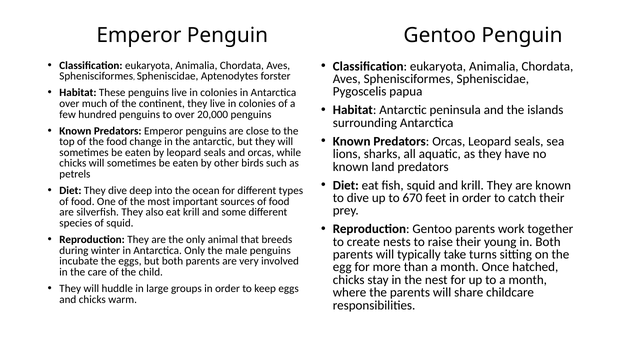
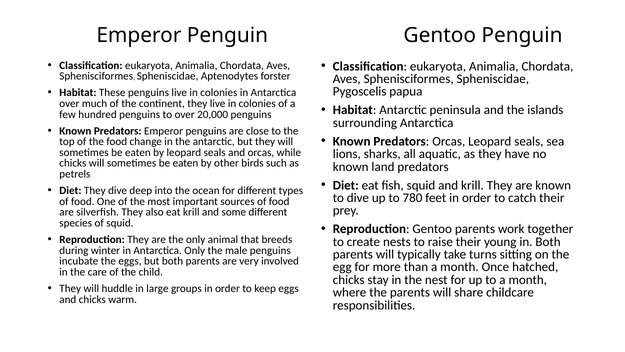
670: 670 -> 780 (413, 198)
